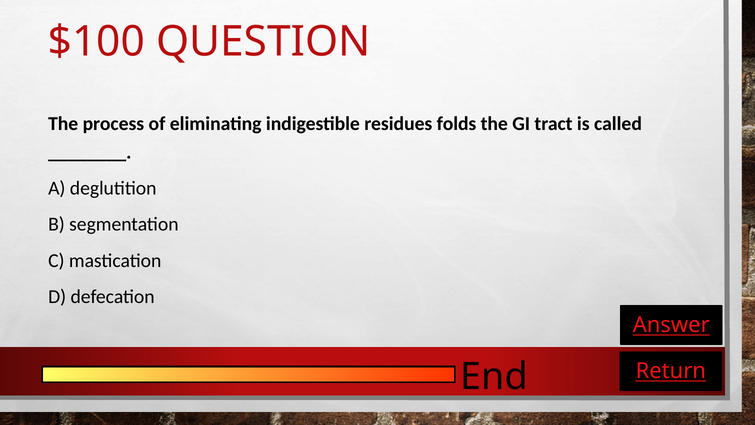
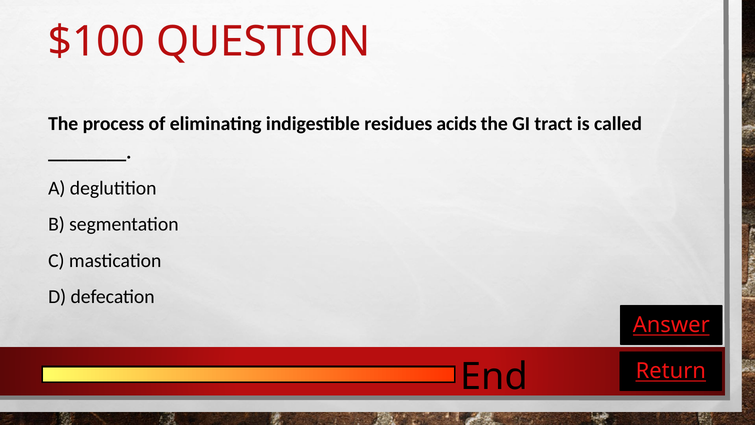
folds: folds -> acids (457, 124)
